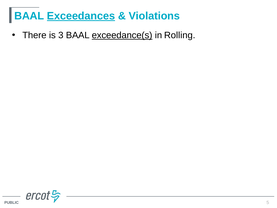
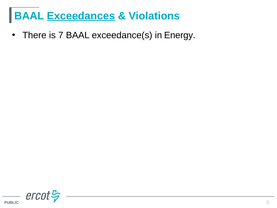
3: 3 -> 7 (61, 35)
exceedance(s underline: present -> none (122, 35)
Rolling: Rolling -> Energy (180, 35)
